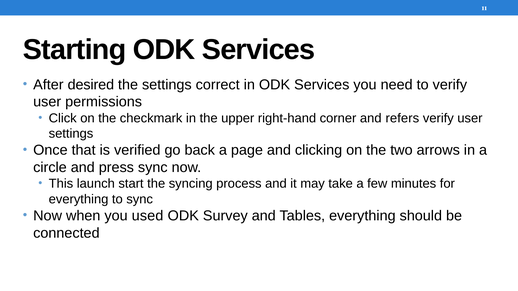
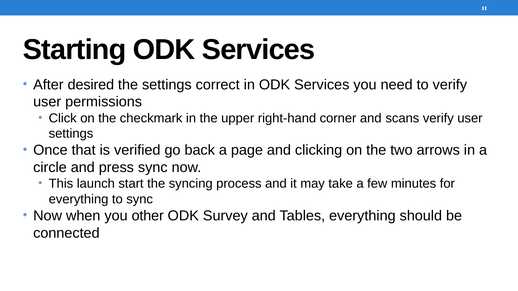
refers: refers -> scans (402, 118)
used: used -> other (148, 216)
